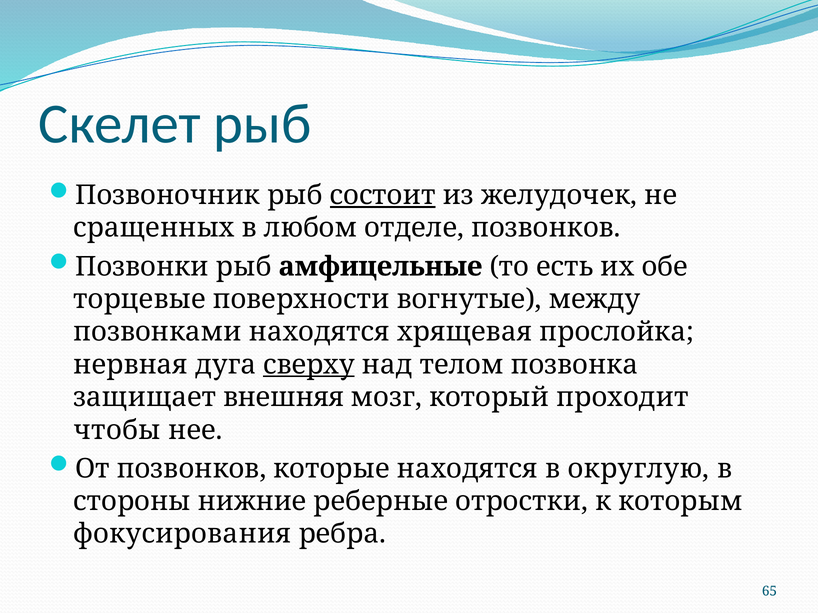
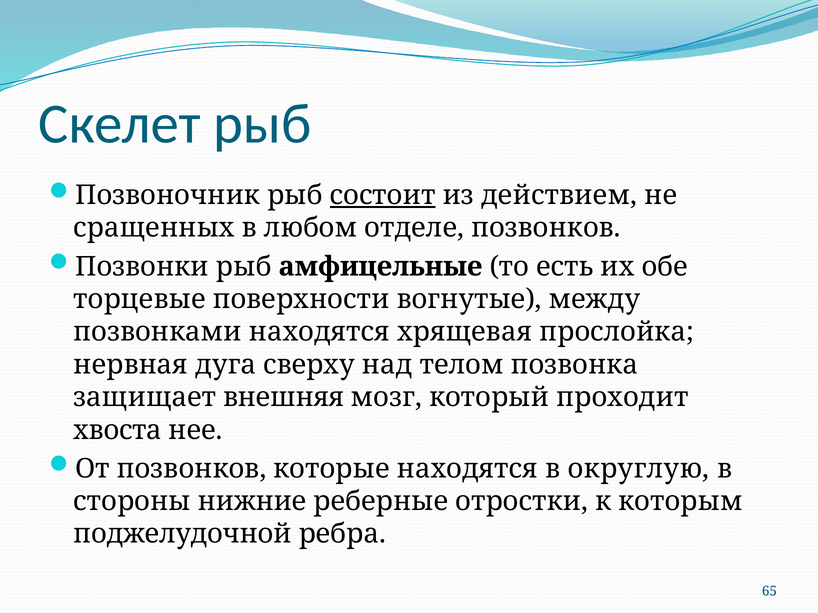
желудочек: желудочек -> действием (559, 195)
сверху underline: present -> none (309, 365)
чтобы: чтобы -> хвоста (118, 430)
фокусирования: фокусирования -> поджелудочной (183, 534)
